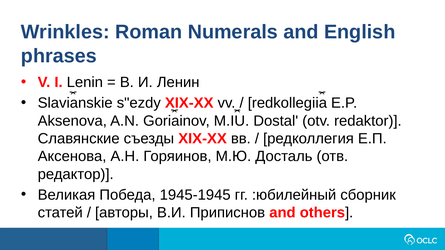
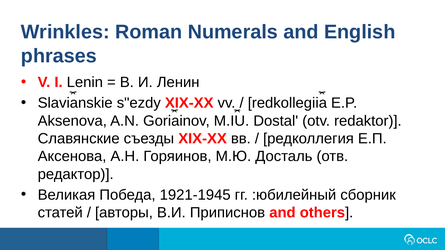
1945-1945: 1945-1945 -> 1921-1945 (195, 195)
